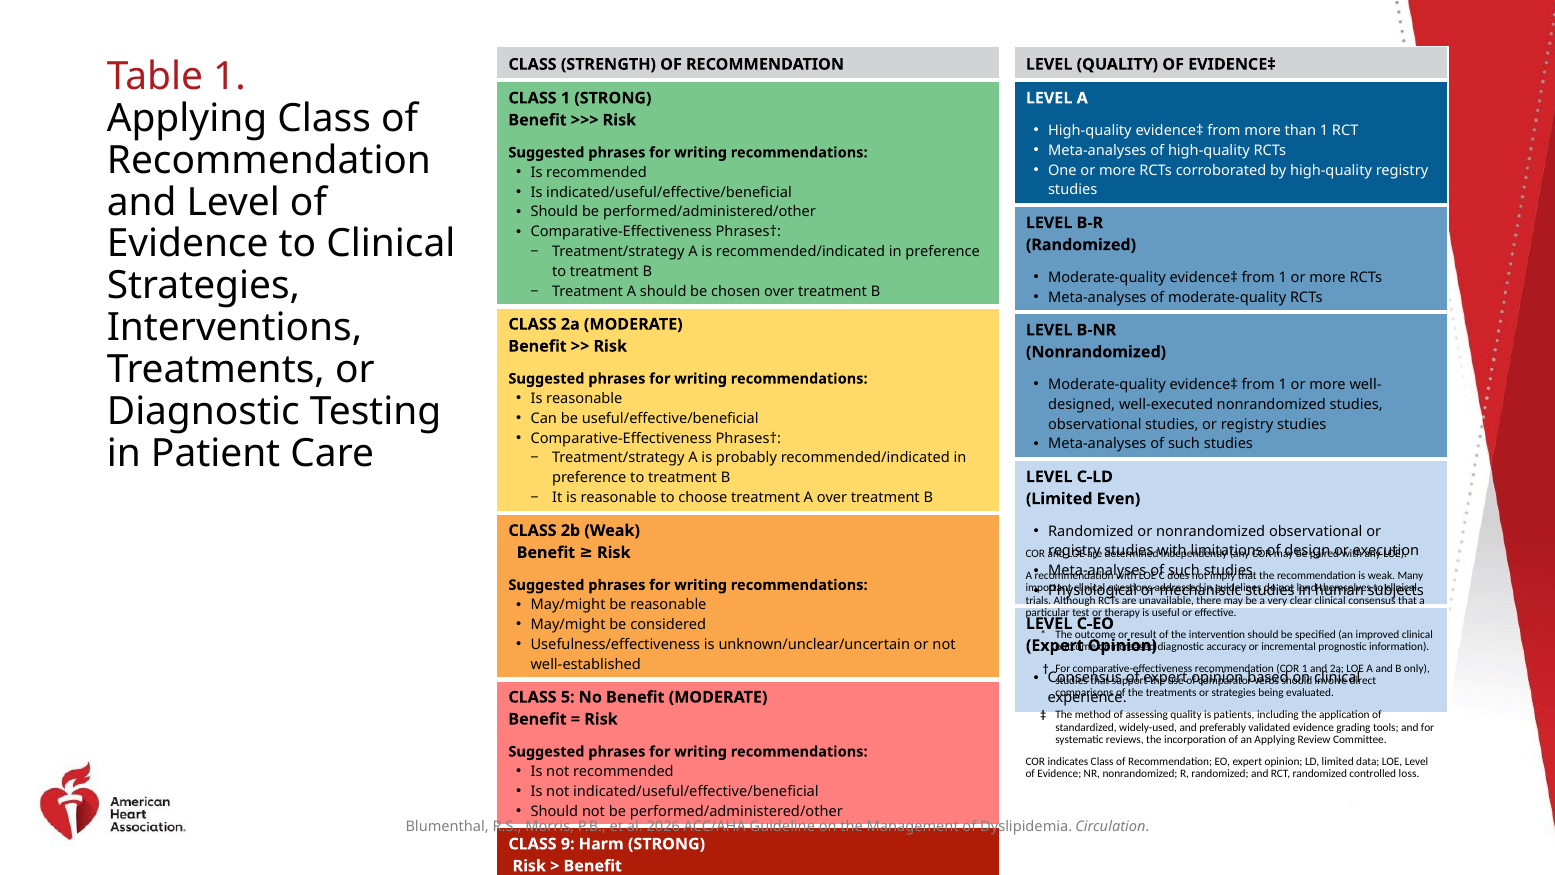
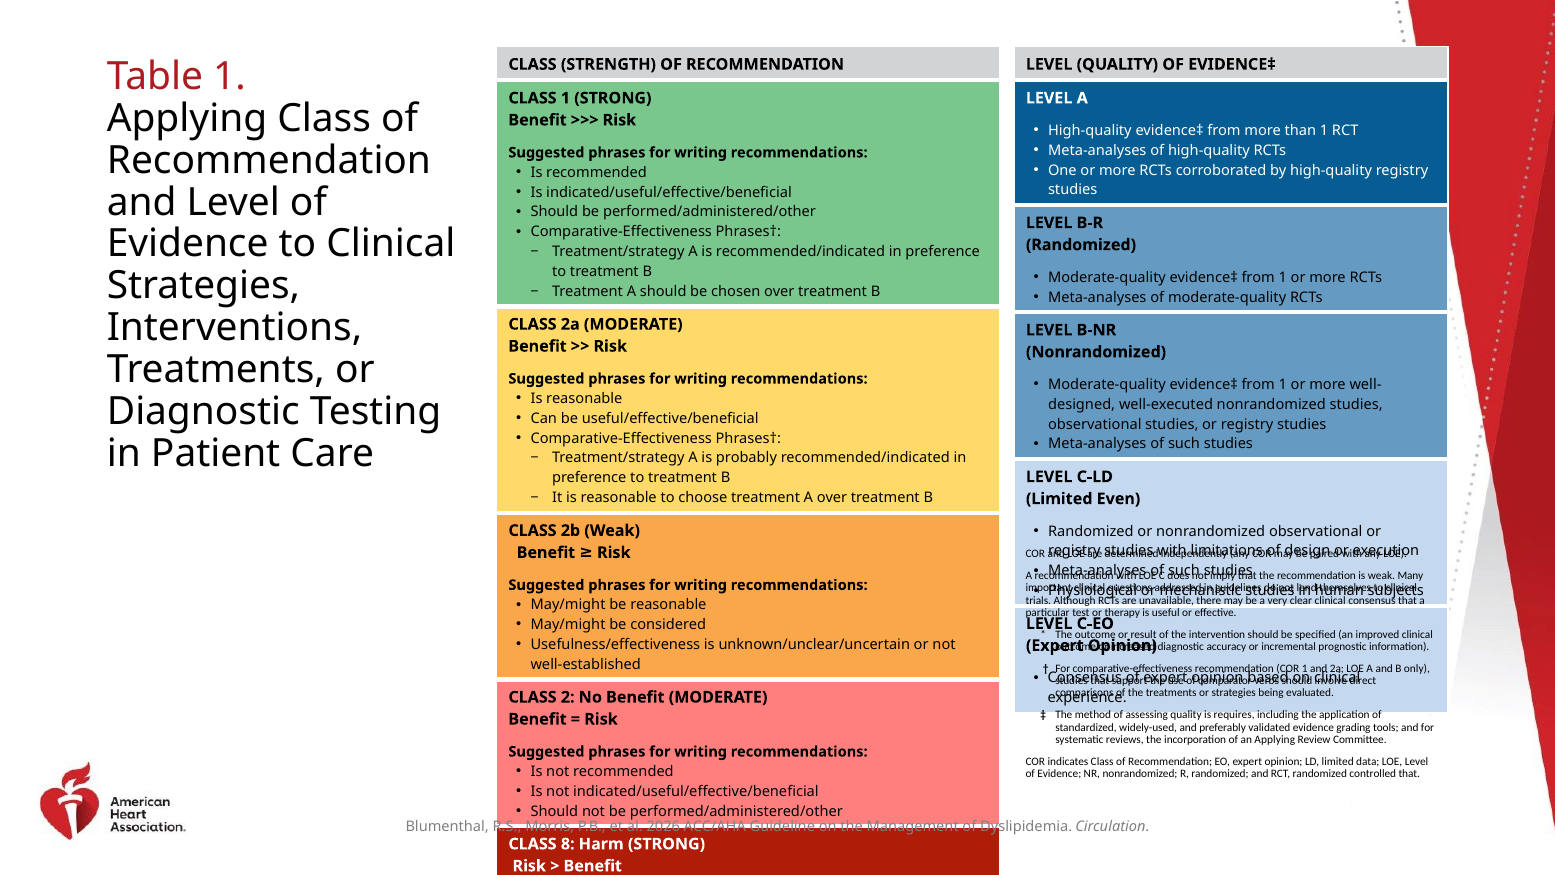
5: 5 -> 2 (568, 697)
patients: patients -> requires (1234, 715)
controlled loss: loss -> that (1409, 773)
9: 9 -> 8 (568, 844)
